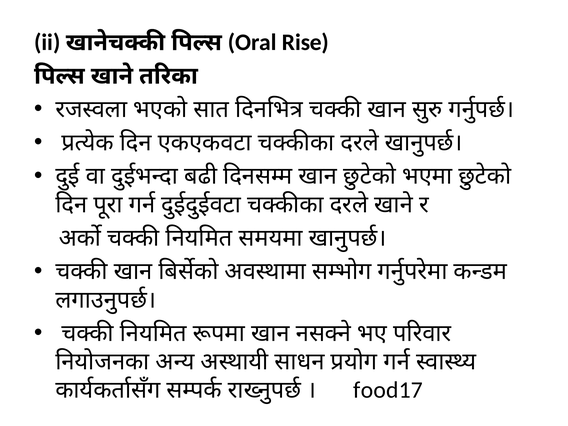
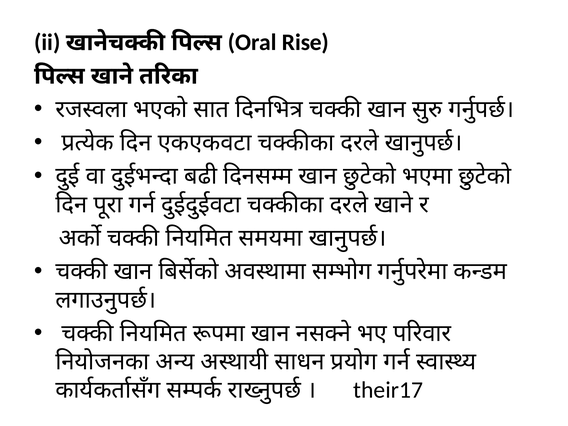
food17: food17 -> their17 (388, 390)
